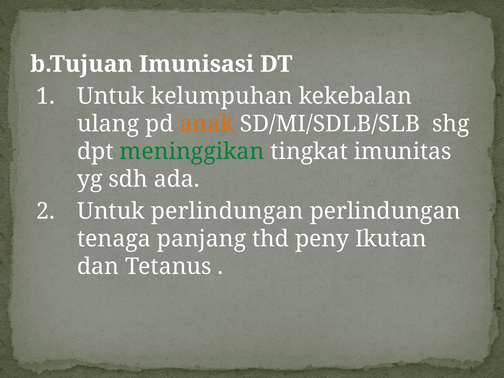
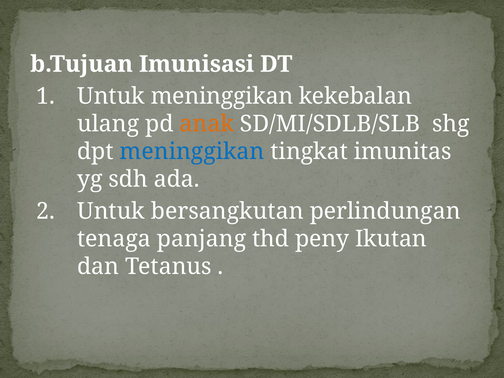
Untuk kelumpuhan: kelumpuhan -> meninggikan (222, 96)
meninggikan colour: green -> blue (192, 152)
Untuk perlindungan: perlindungan -> bersangkutan (227, 211)
